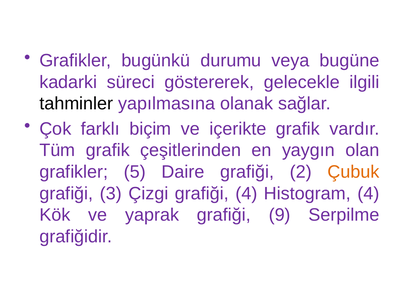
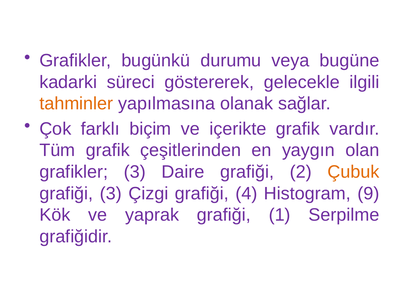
tahminler colour: black -> orange (76, 104)
grafikler 5: 5 -> 3 (135, 172)
Histogram 4: 4 -> 9 (368, 193)
9: 9 -> 1 (280, 215)
